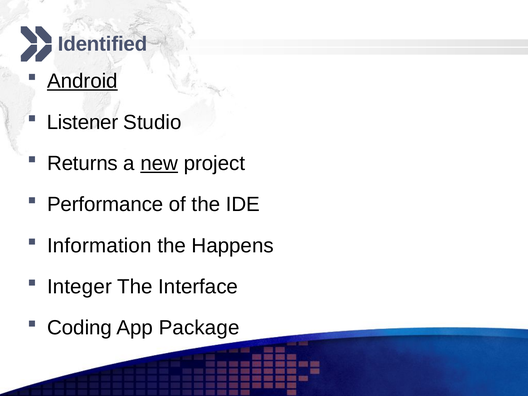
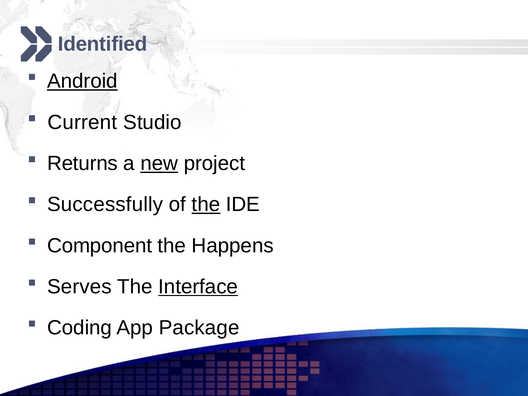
Listener: Listener -> Current (82, 122)
Performance: Performance -> Successfully (105, 204)
the underline: none -> present (206, 204)
Information: Information -> Component (100, 246)
Integer: Integer -> Serves (79, 287)
Interface underline: none -> present (198, 287)
